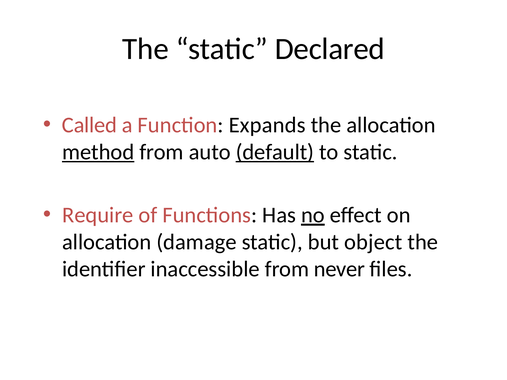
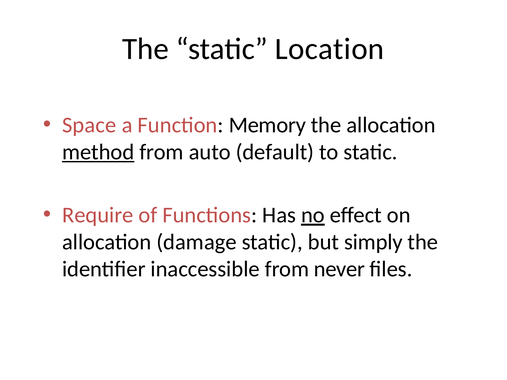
Declared: Declared -> Location (330, 49)
Called: Called -> Space (89, 125)
Expands: Expands -> Memory (267, 125)
default underline: present -> none (275, 152)
object: object -> simply (373, 242)
